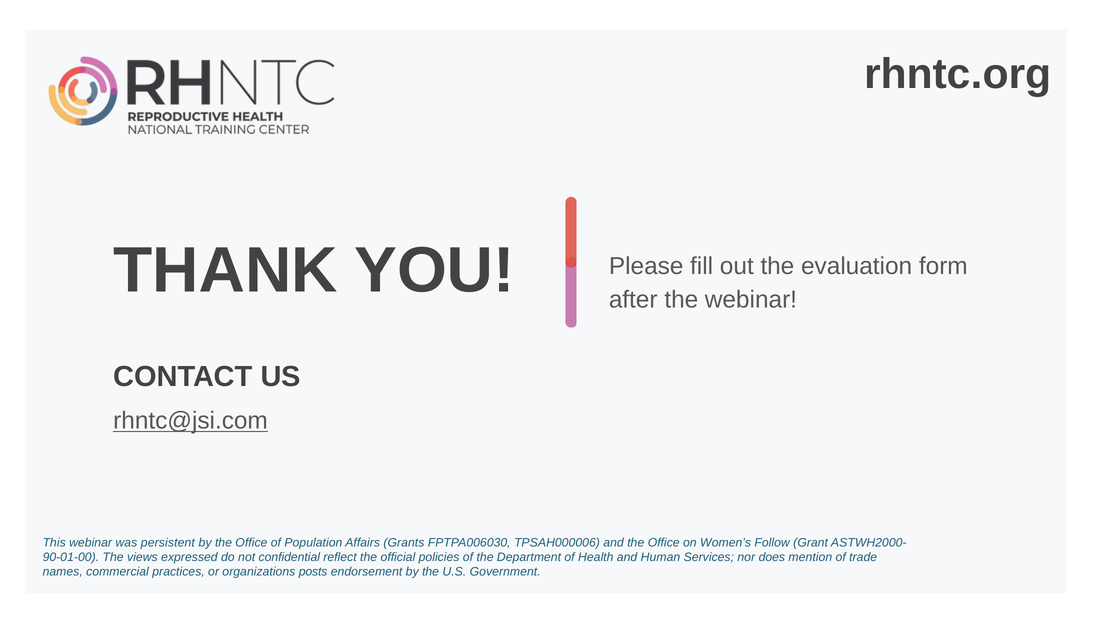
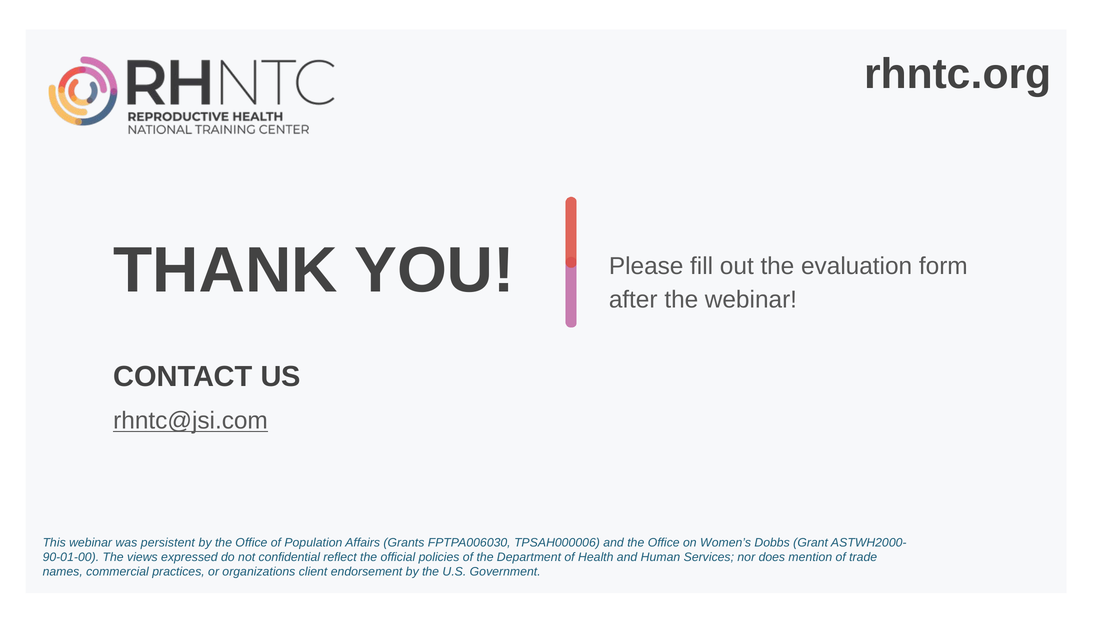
Follow: Follow -> Dobbs (772, 542)
posts: posts -> client (313, 572)
